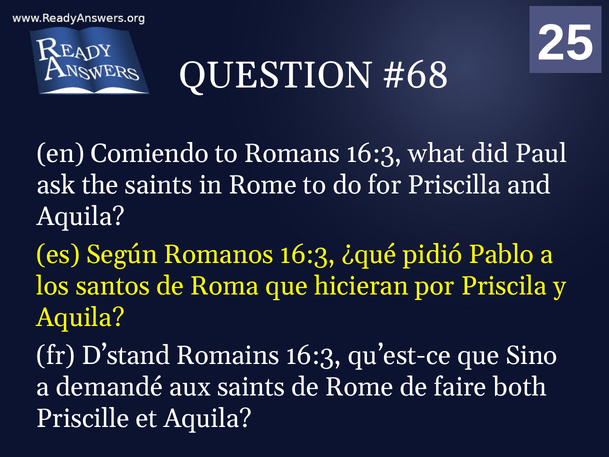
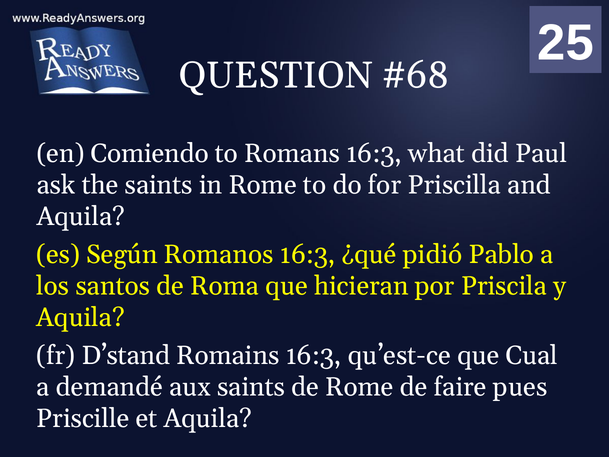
Sino: Sino -> Cual (532, 356)
both: both -> pues (520, 387)
